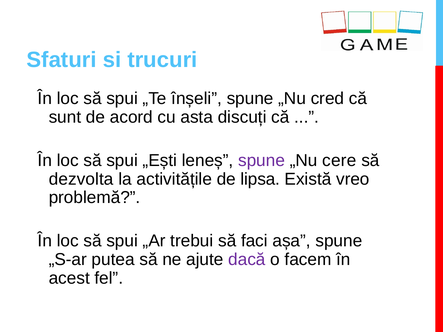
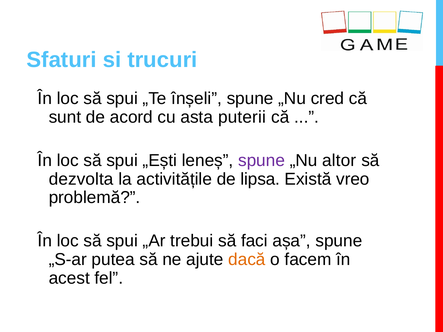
discuți: discuți -> puterii (242, 117)
cere: cere -> altor (339, 161)
dacă colour: purple -> orange (247, 260)
